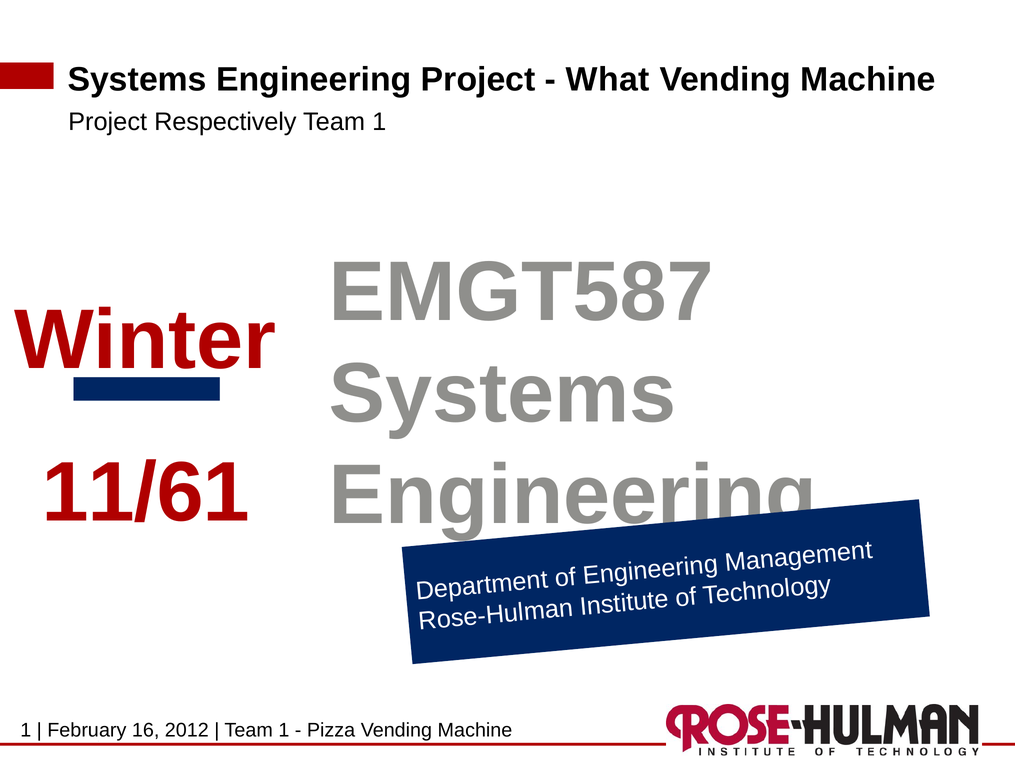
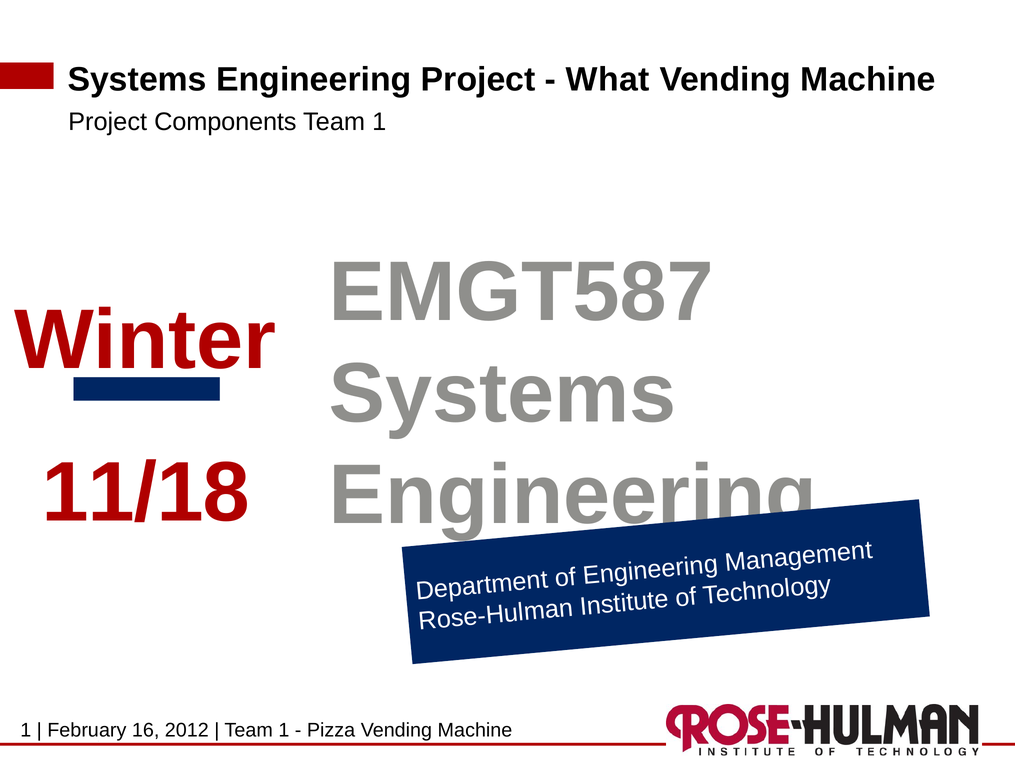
Respectively: Respectively -> Components (225, 122)
11/61: 11/61 -> 11/18 (146, 493)
